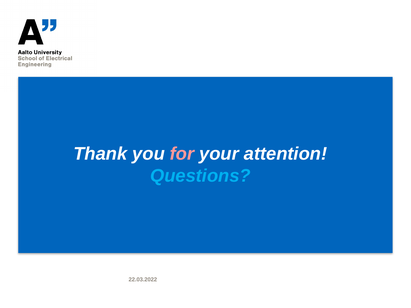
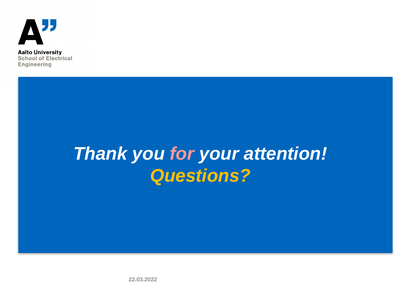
Questions colour: light blue -> yellow (200, 176)
